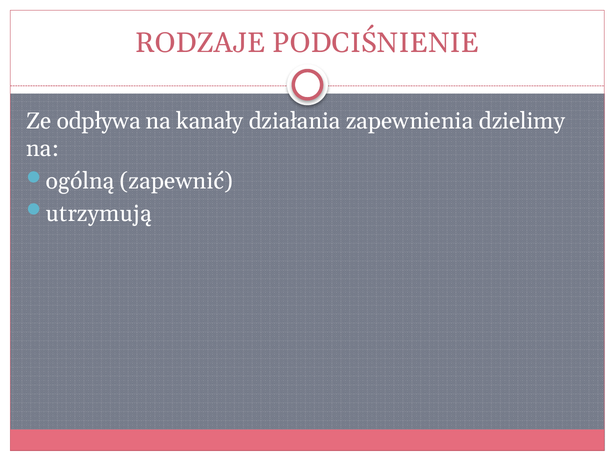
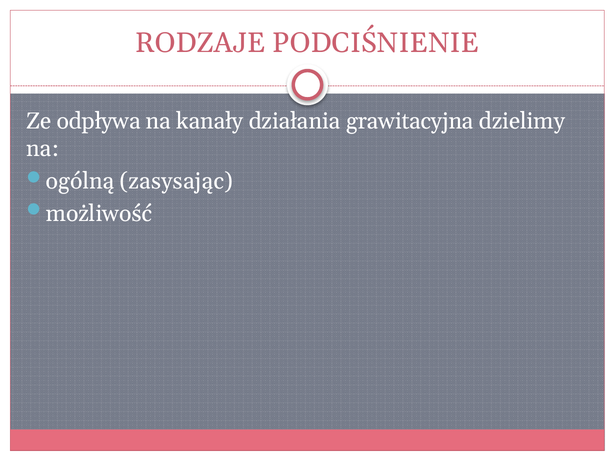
zapewnienia: zapewnienia -> grawitacyjna (410, 121)
zapewnić: zapewnić -> zasysając (176, 181)
utrzymują: utrzymują -> możliwość (99, 214)
